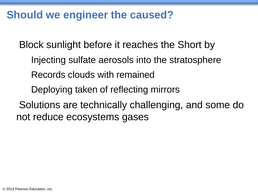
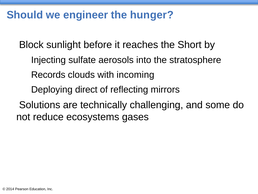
caused: caused -> hunger (152, 15)
remained: remained -> incoming (135, 75)
taken: taken -> direct (86, 89)
